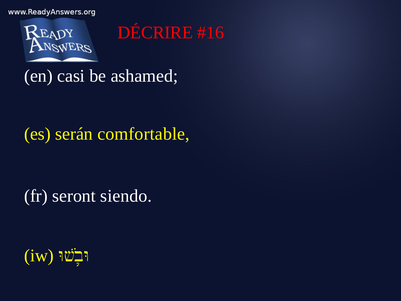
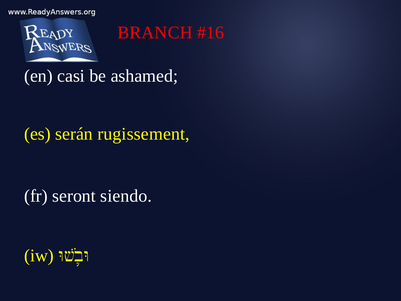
DÉCRIRE: DÉCRIRE -> BRANCH (155, 33)
comfortable: comfortable -> rugissement (144, 134)
